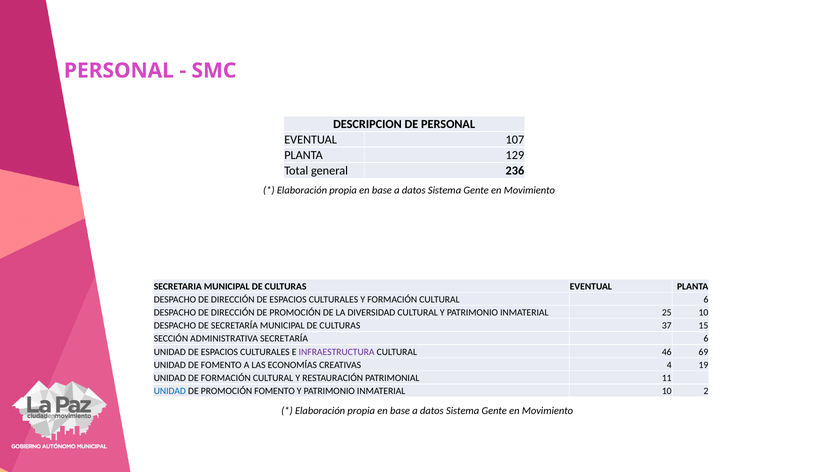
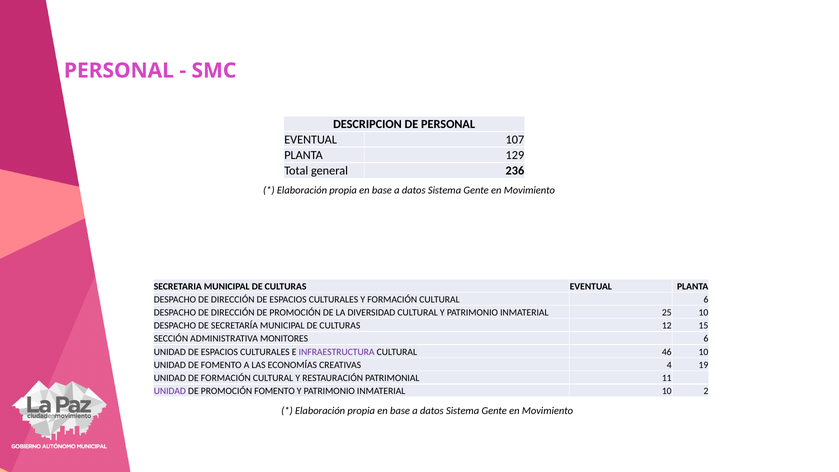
37: 37 -> 12 (667, 326)
ADMINISTRATIVA SECRETARÍA: SECRETARÍA -> MONITORES (284, 339)
46 69: 69 -> 10 (703, 352)
UNIDAD colour: blue -> purple (170, 391)
